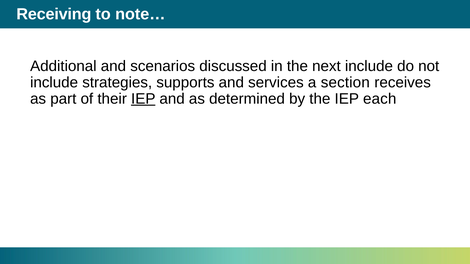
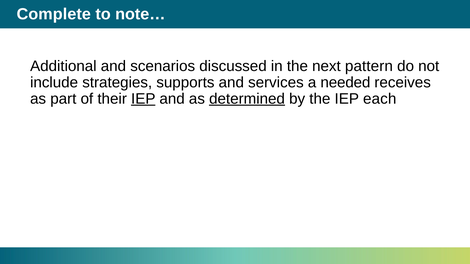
Receiving: Receiving -> Complete (54, 14)
next include: include -> pattern (369, 66)
section: section -> needed (345, 83)
determined underline: none -> present (247, 99)
